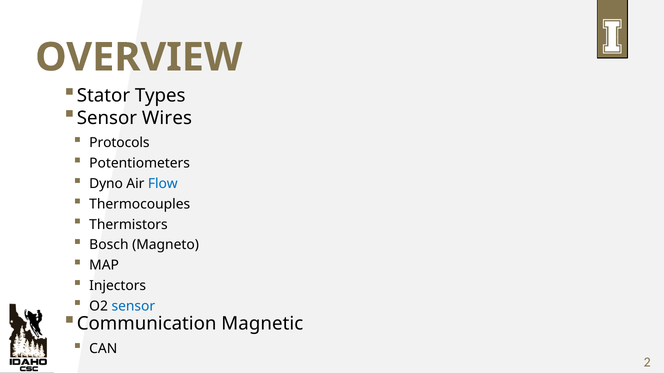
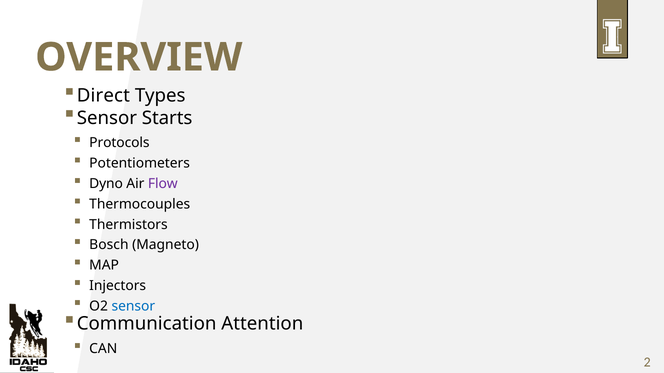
Stator: Stator -> Direct (103, 96)
Wires: Wires -> Starts (167, 118)
Flow colour: blue -> purple (163, 184)
Magnetic: Magnetic -> Attention (262, 324)
